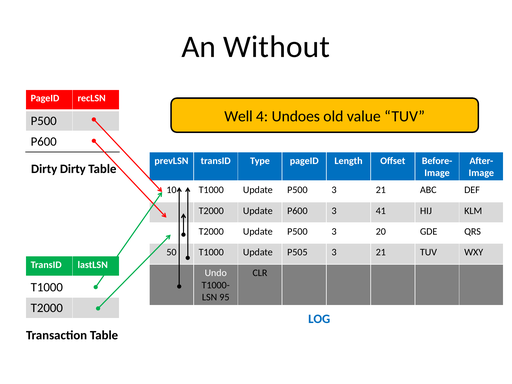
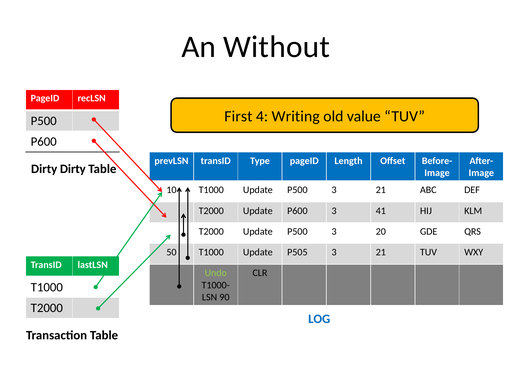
Well: Well -> First (238, 116)
Undoes: Undoes -> Writing (296, 116)
Undo colour: white -> light green (216, 273)
95: 95 -> 90 (224, 297)
